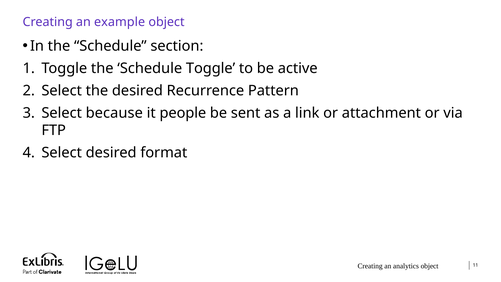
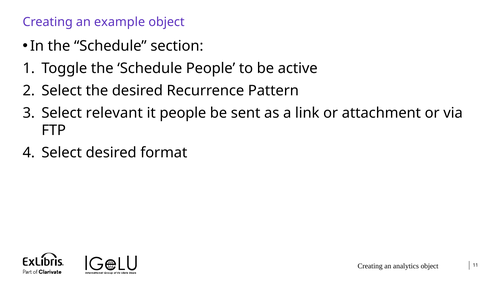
Schedule Toggle: Toggle -> People (211, 68)
because: because -> relevant (114, 113)
